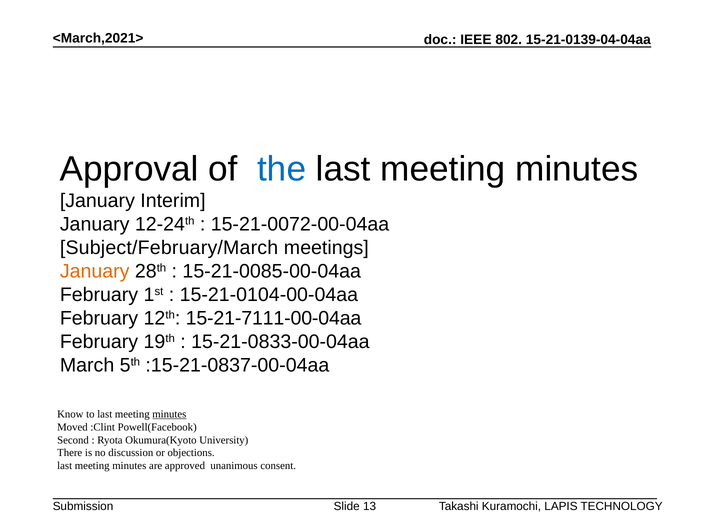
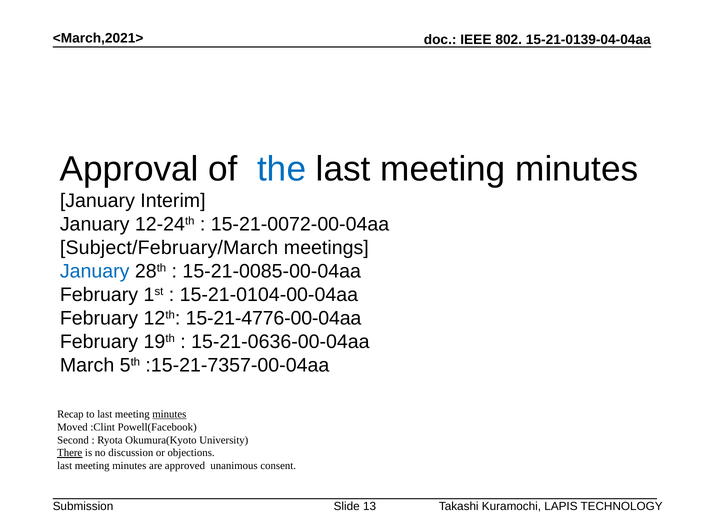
January colour: orange -> blue (95, 271)
15-21-7111-00-04aa: 15-21-7111-00-04aa -> 15-21-4776-00-04aa (274, 318)
15-21-0833-00-04aa: 15-21-0833-00-04aa -> 15-21-0636-00-04aa (280, 342)
:15-21-0837-00-04aa: :15-21-0837-00-04aa -> :15-21-7357-00-04aa (237, 365)
Know: Know -> Recap (70, 414)
There underline: none -> present (70, 453)
